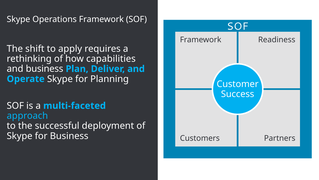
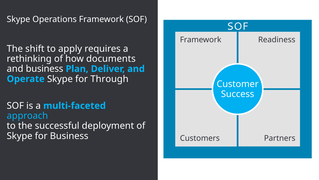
capabilities: capabilities -> documents (111, 59)
Planning: Planning -> Through (109, 79)
